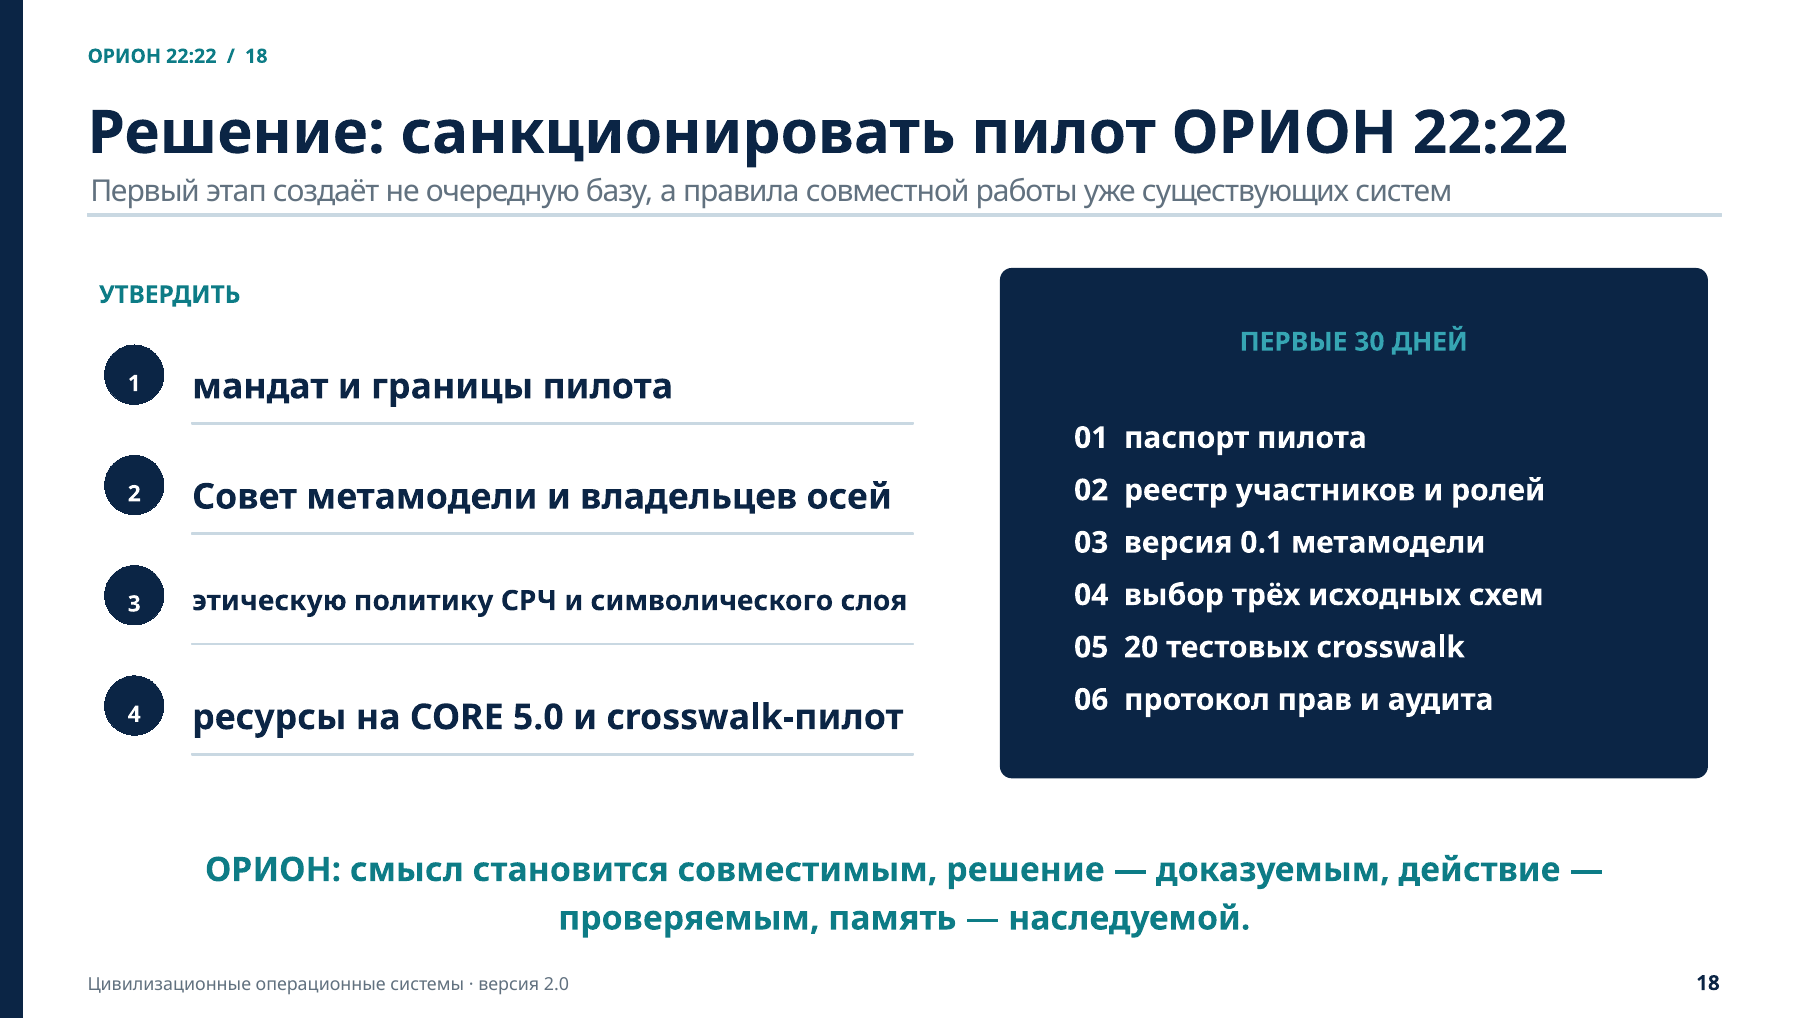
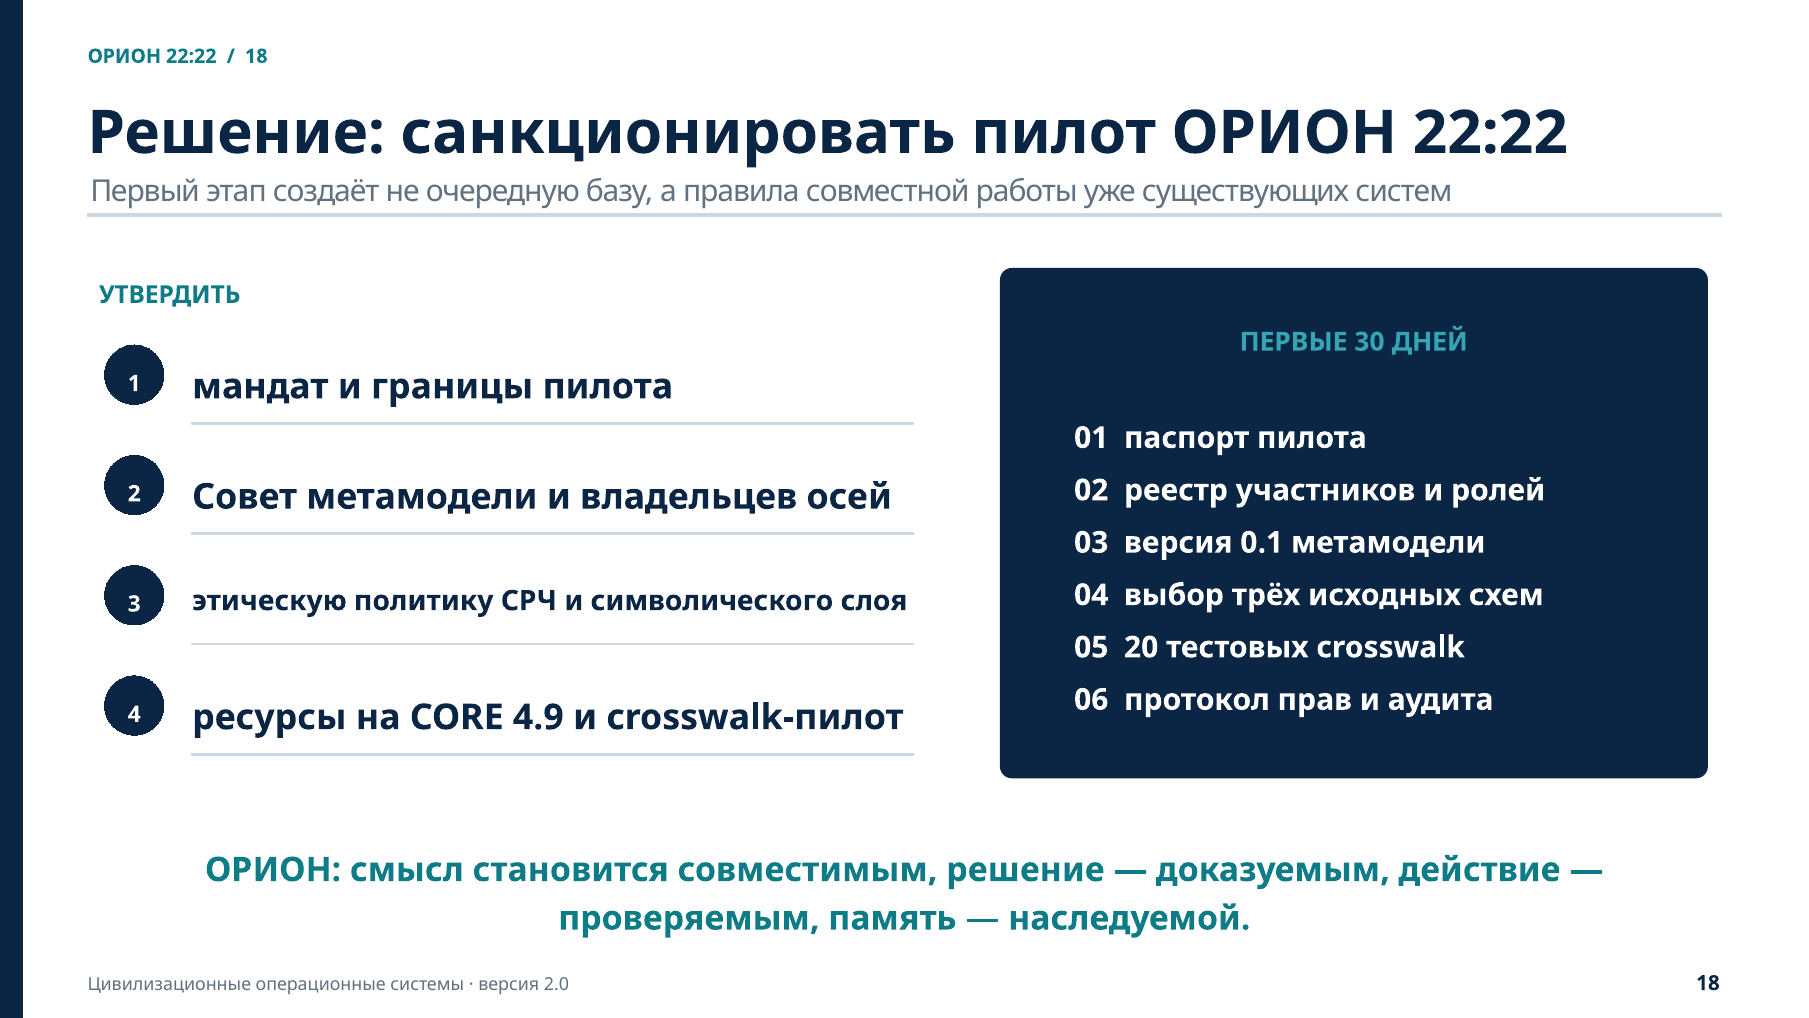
5.0: 5.0 -> 4.9 (538, 717)
